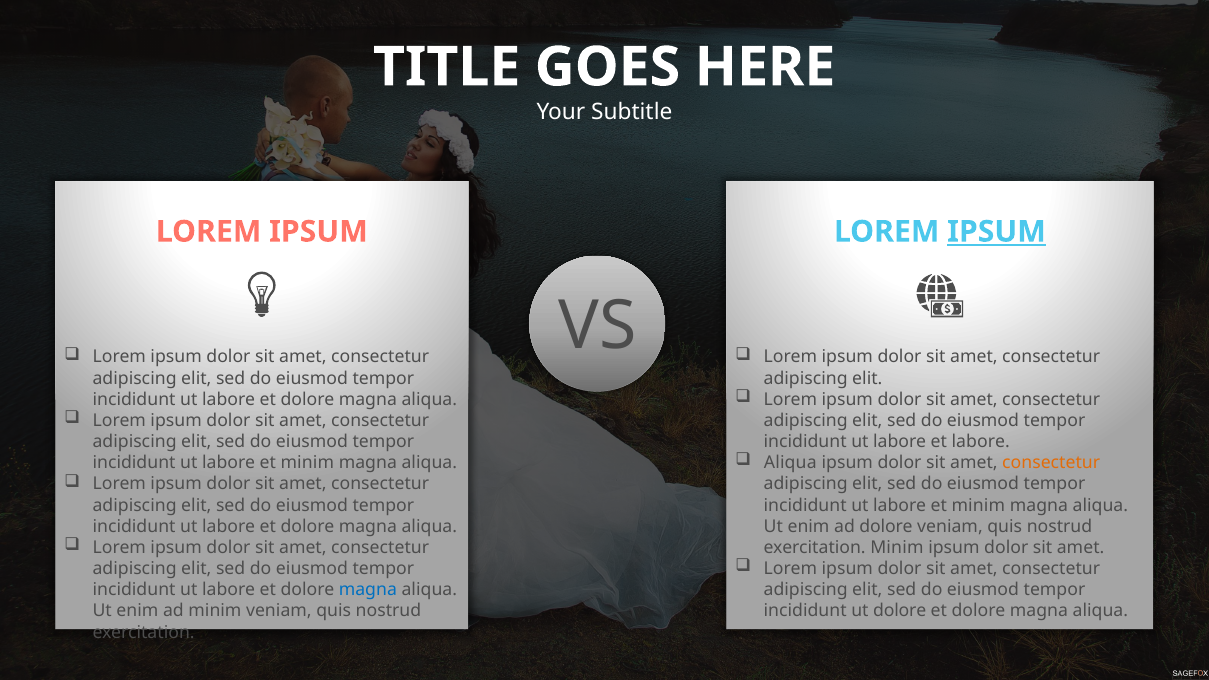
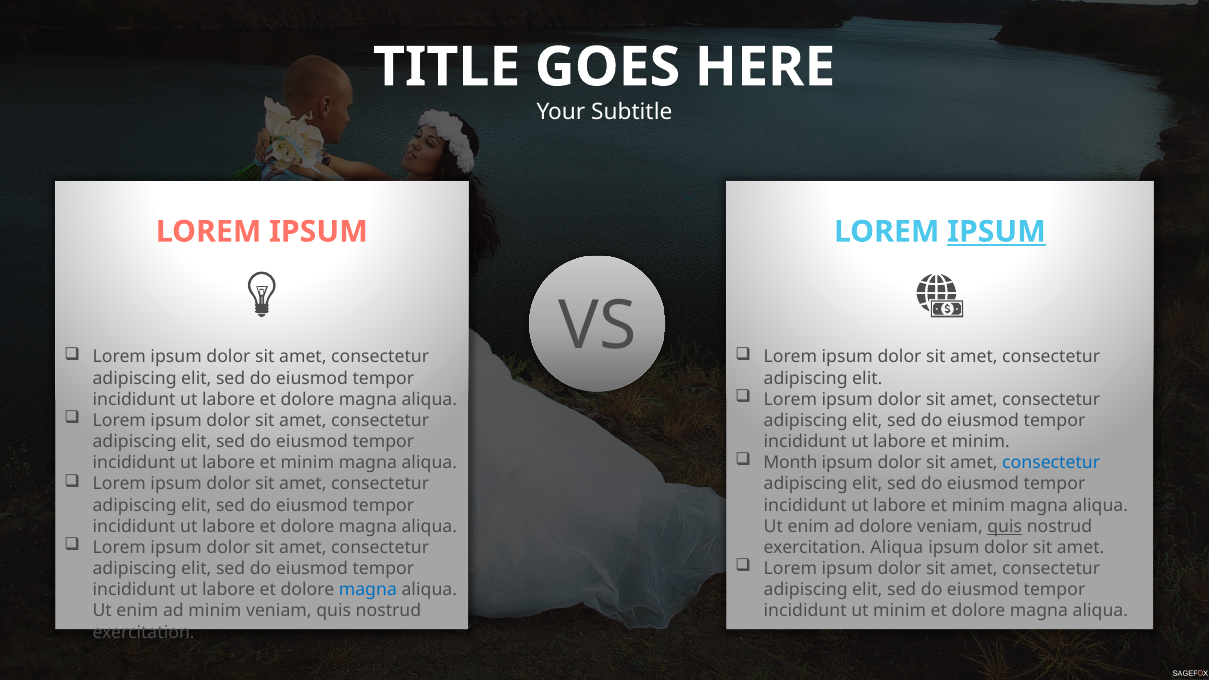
labore: labore -> minim (981, 442)
Aliqua: Aliqua -> Month (790, 463)
consectetur colour: orange -> blue (1051, 463)
quis underline: none -> present (1005, 527)
exercitation Minim: Minim -> Aliqua (897, 548)
ut dolore: dolore -> minim (900, 611)
